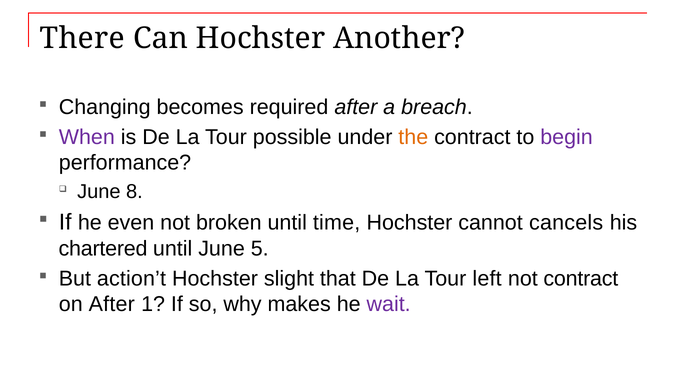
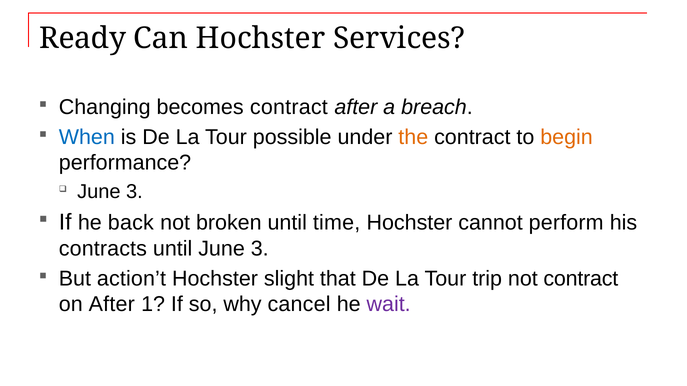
There: There -> Ready (83, 38)
Another: Another -> Services (399, 38)
becomes required: required -> contract (289, 107)
When colour: purple -> blue (87, 137)
begin colour: purple -> orange (567, 137)
8: 8 -> 3 (134, 192)
even: even -> back (131, 223)
cancels: cancels -> perform (566, 223)
chartered: chartered -> contracts (103, 249)
until June 5: 5 -> 3 (260, 249)
left: left -> trip (487, 279)
makes: makes -> cancel (299, 305)
